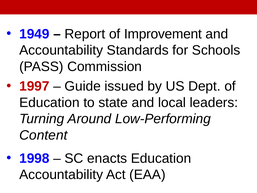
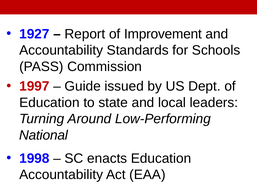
1949: 1949 -> 1927 (34, 34)
Content: Content -> National (43, 135)
